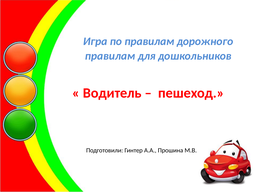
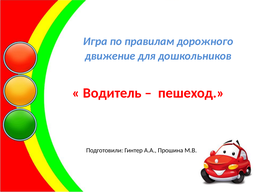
правилам: правилам -> движение (110, 56)
